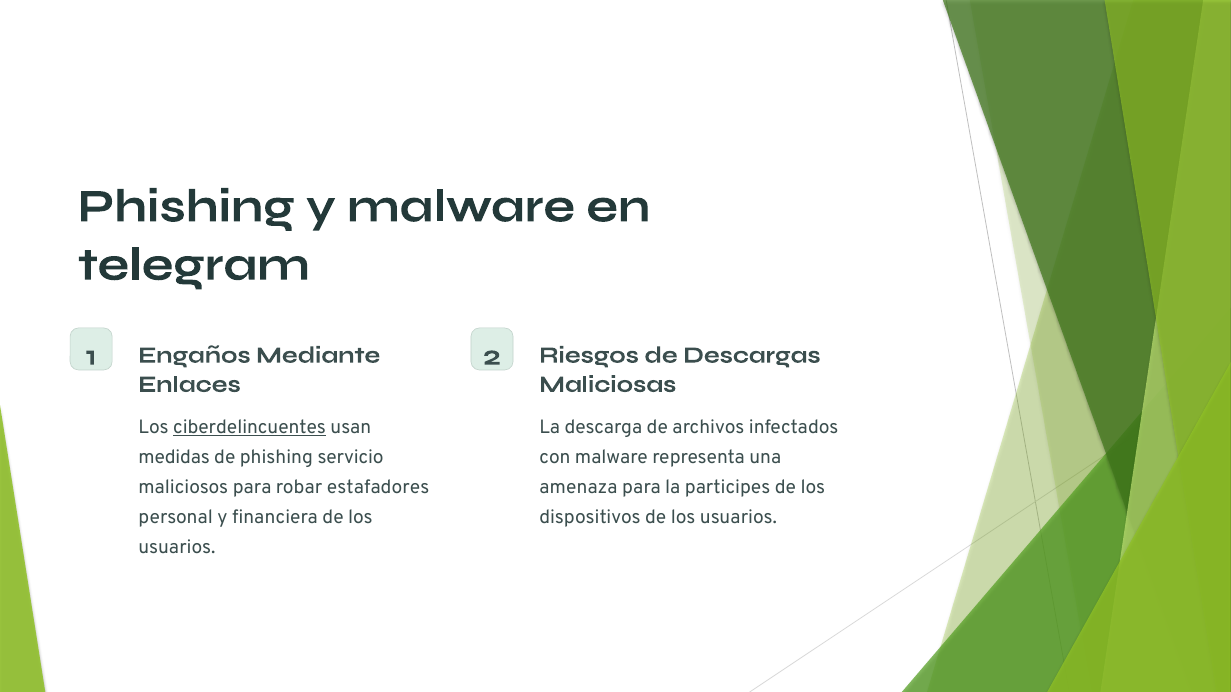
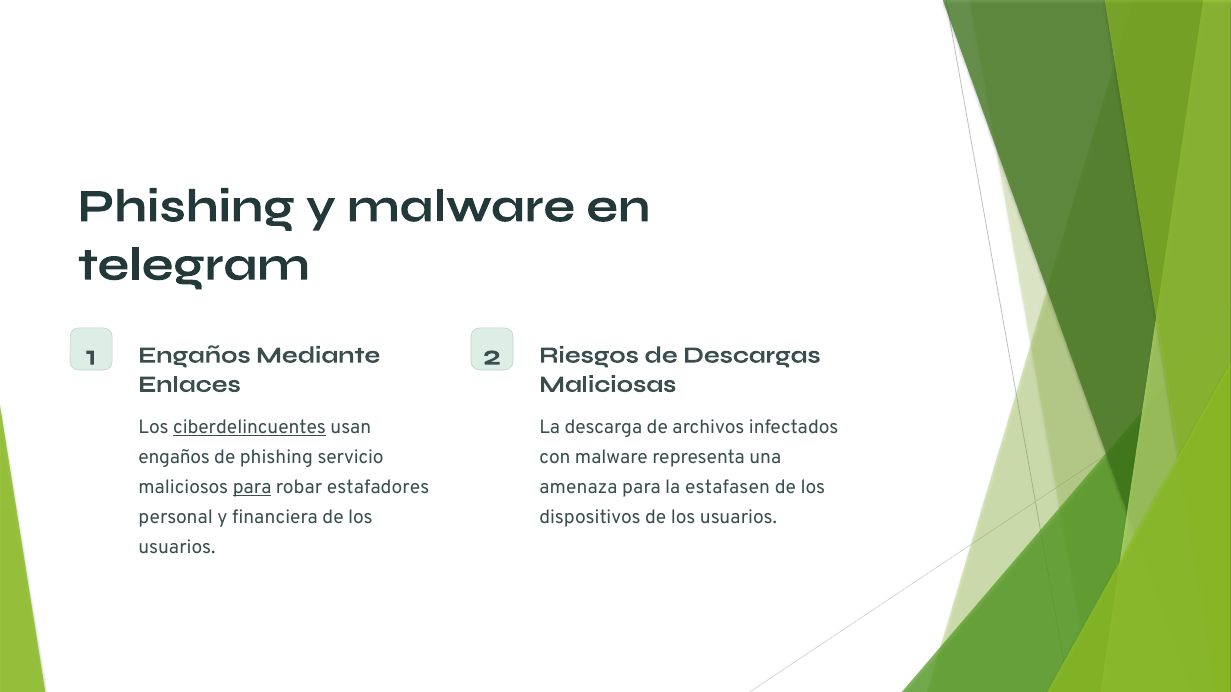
medidas: medidas -> engaños (174, 458)
para underline: none -> present (252, 487)
participes: participes -> estafasen (728, 487)
